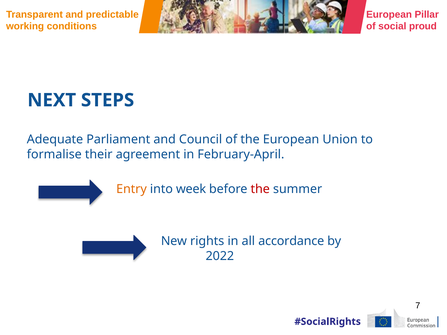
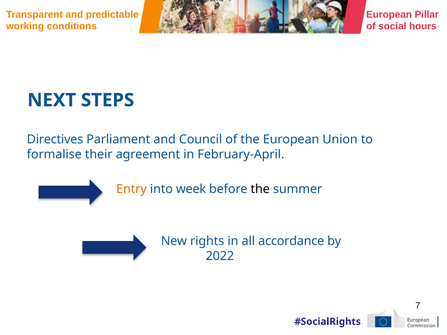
proud: proud -> hours (423, 26)
Adequate: Adequate -> Directives (55, 139)
the colour: red -> black (260, 189)
